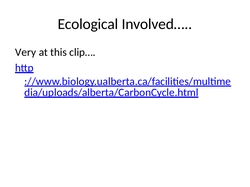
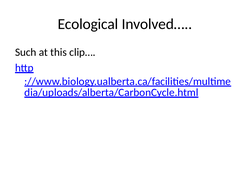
Very: Very -> Such (26, 52)
